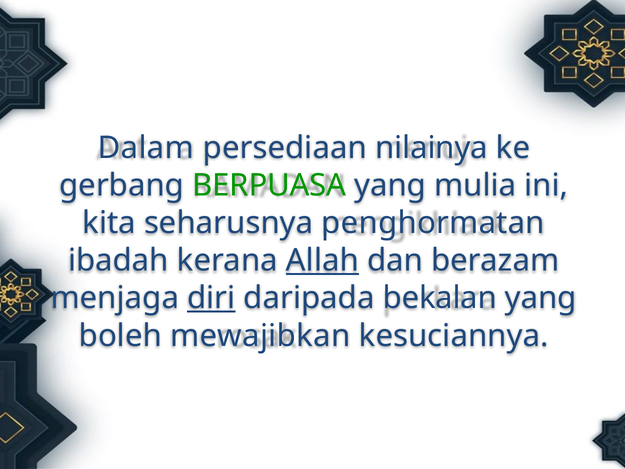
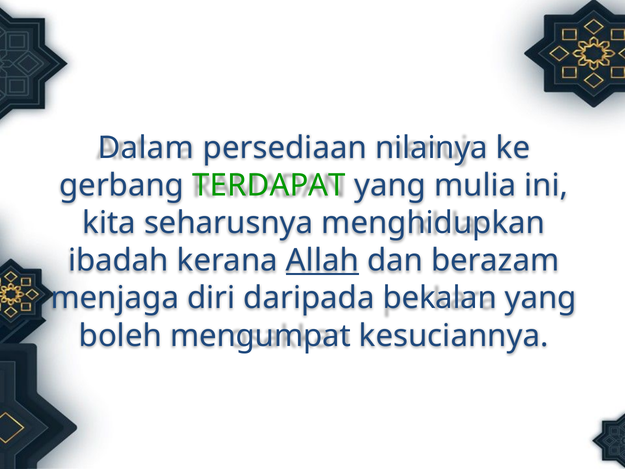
BERPUASA: BERPUASA -> TERDAPAT (269, 186)
penghormatan: penghormatan -> menghidupkan (433, 223)
diri underline: present -> none (211, 298)
mewajibkan: mewajibkan -> mengumpat (260, 336)
